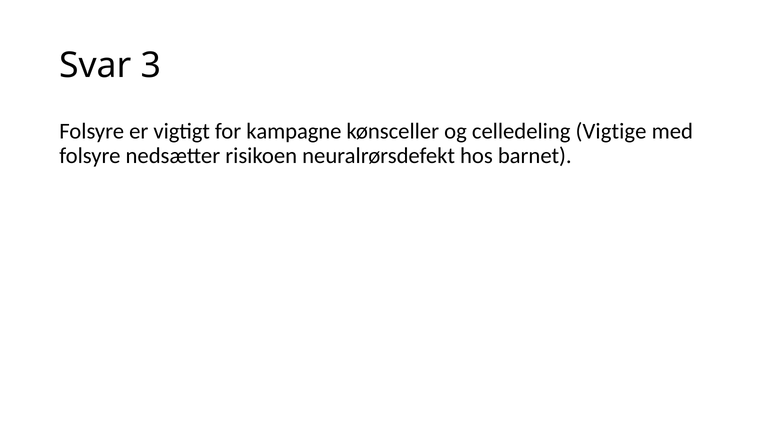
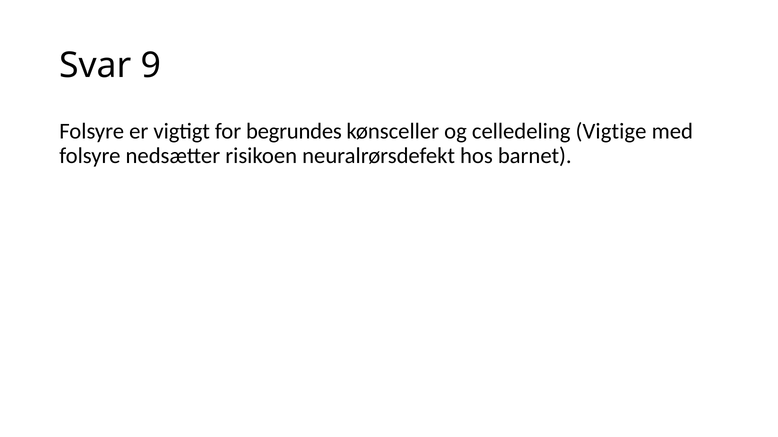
3: 3 -> 9 (151, 65)
kampagne: kampagne -> begrundes (294, 132)
